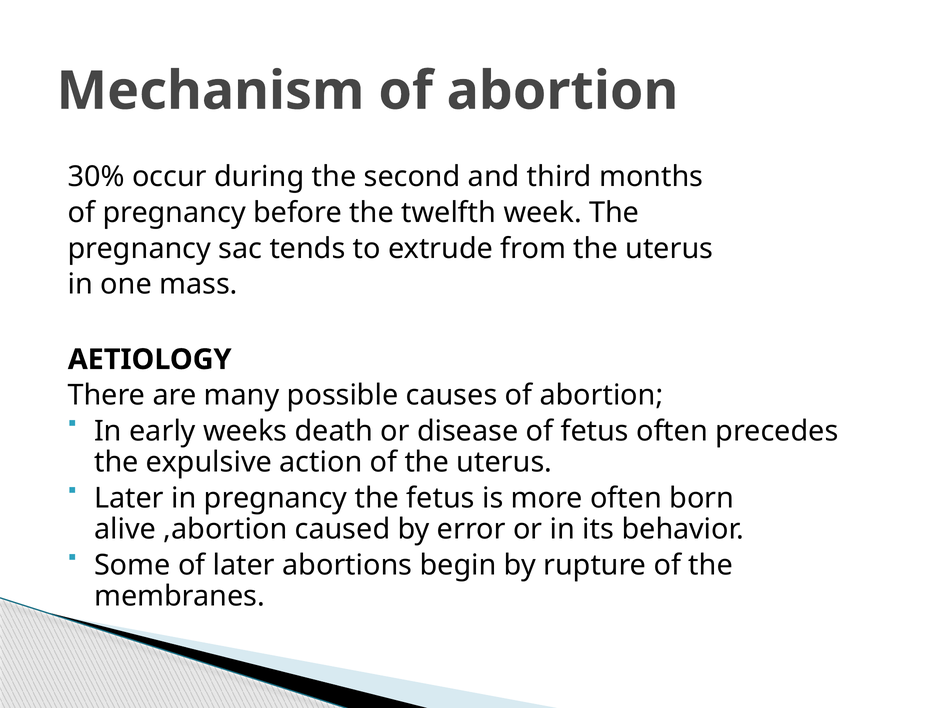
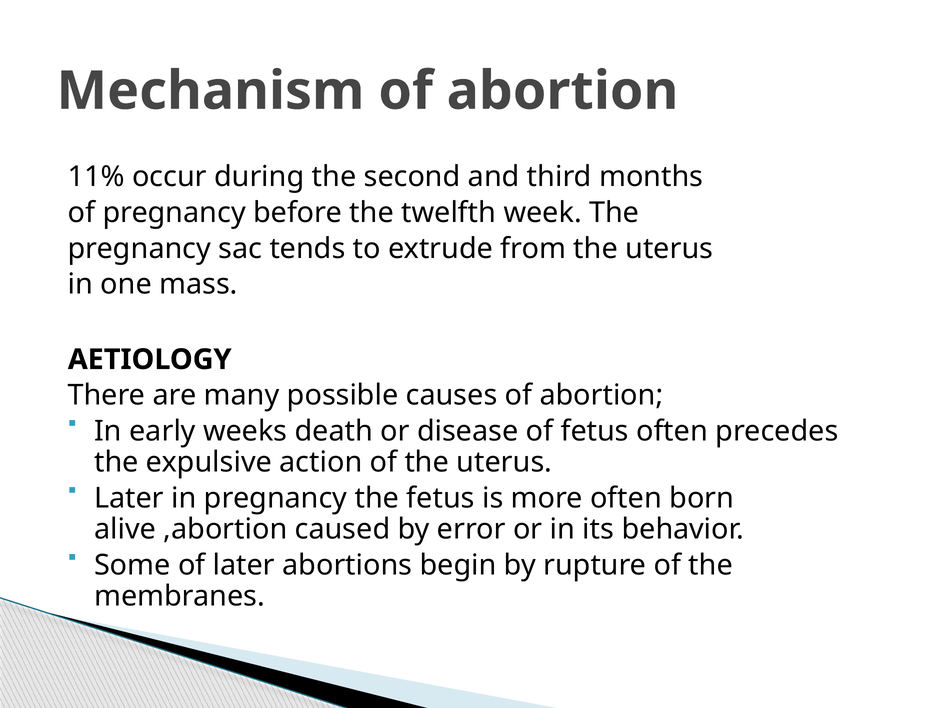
30%: 30% -> 11% (96, 177)
